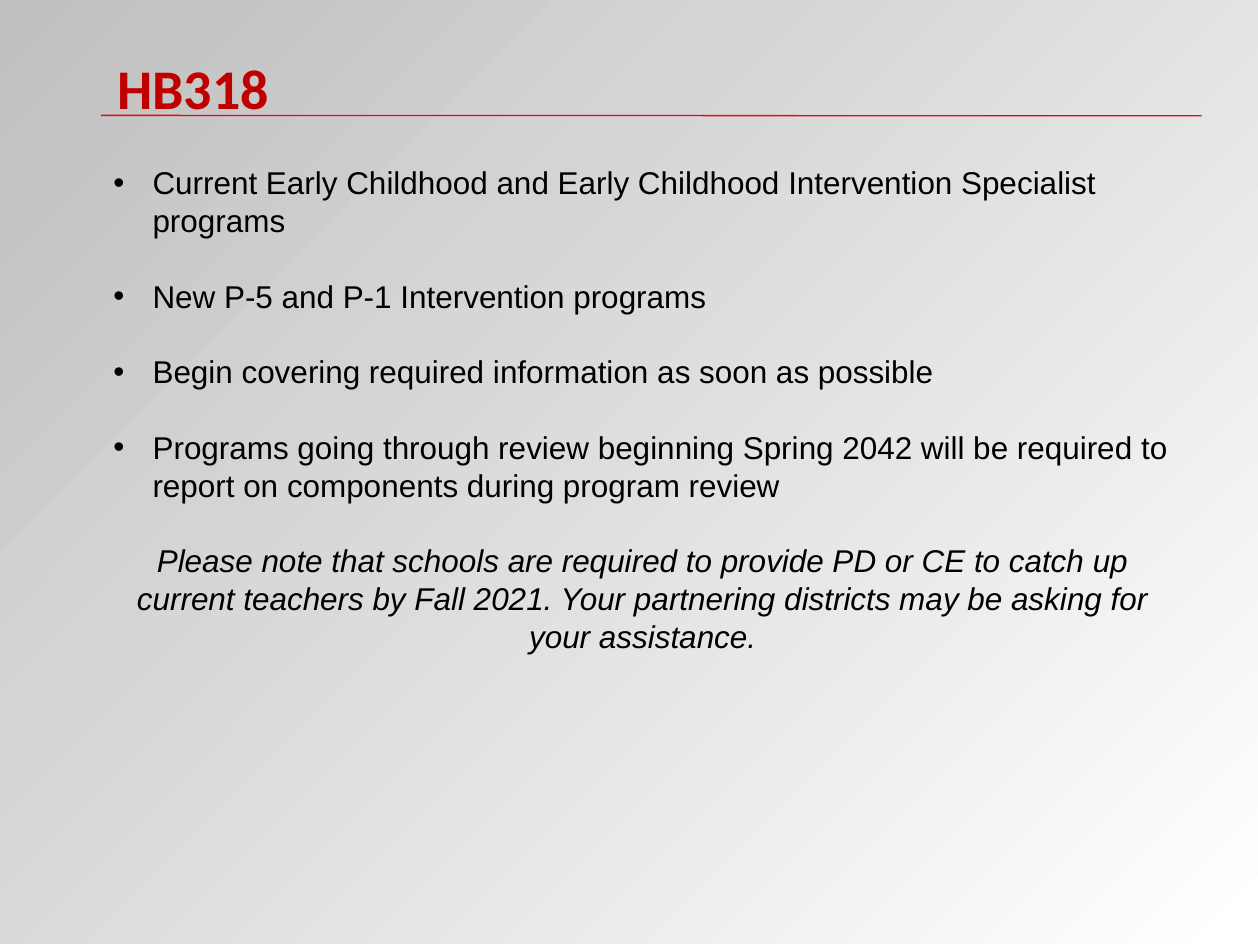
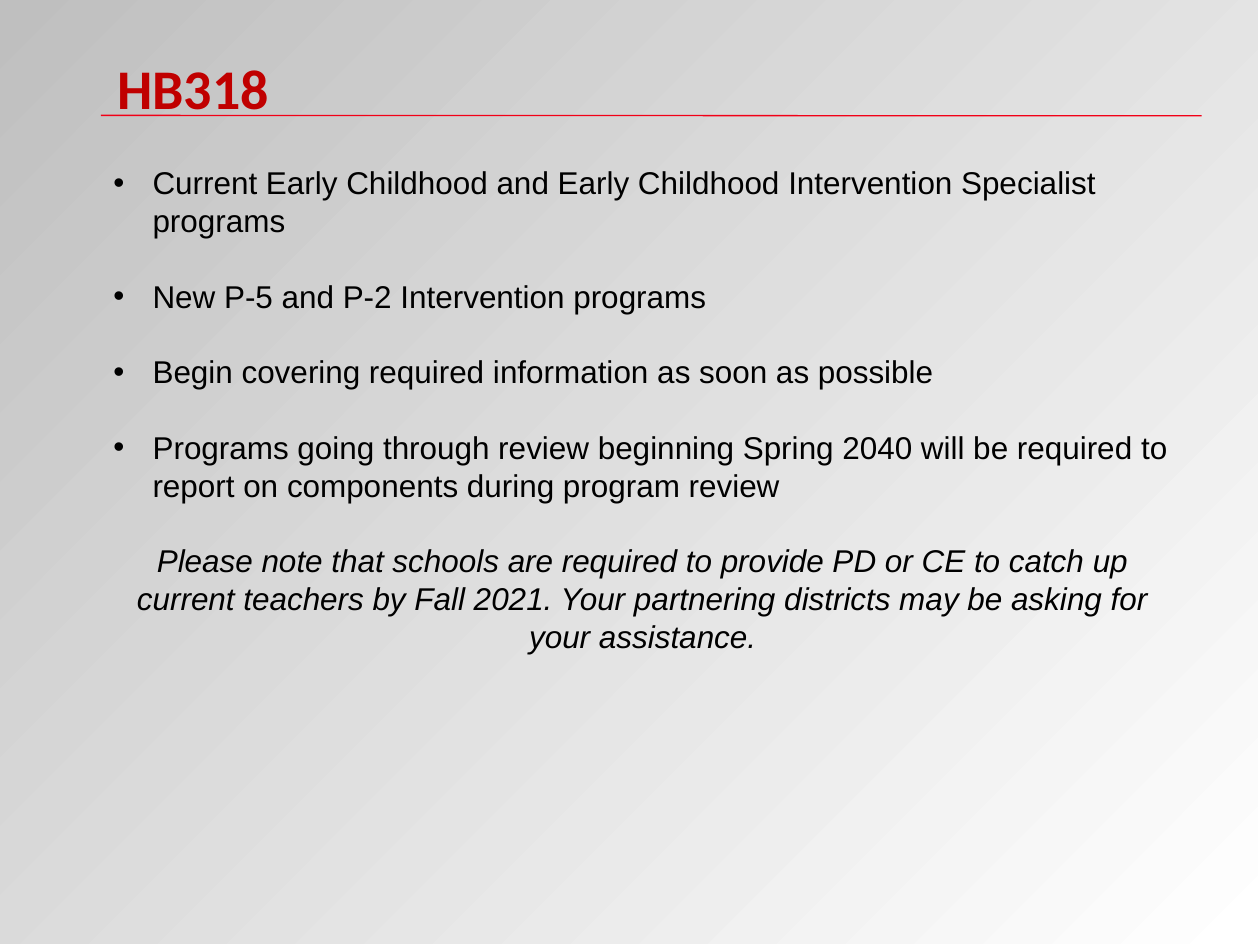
P-1: P-1 -> P-2 (367, 298)
2042: 2042 -> 2040 (877, 449)
